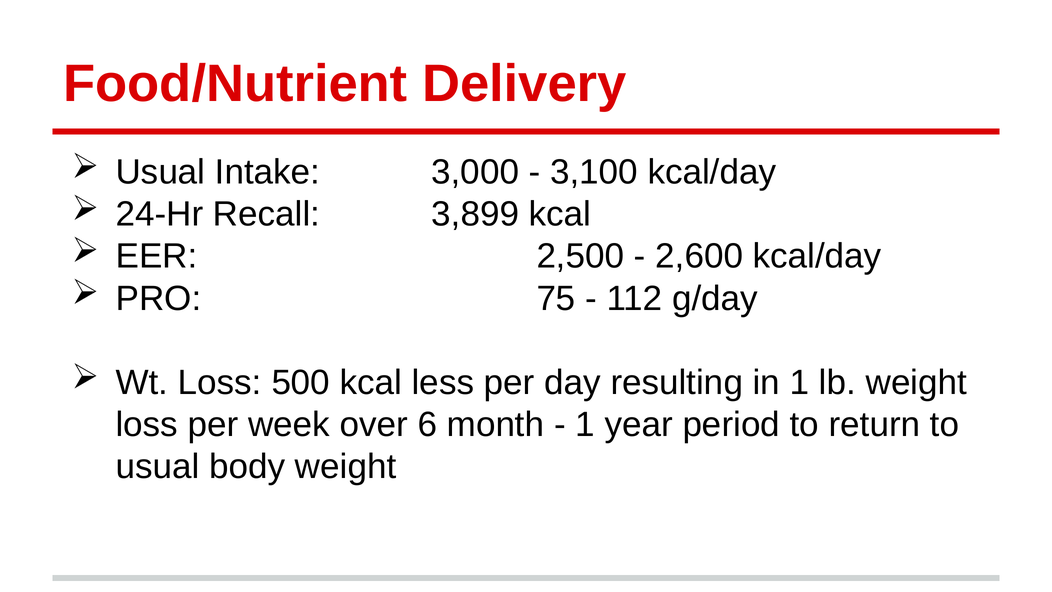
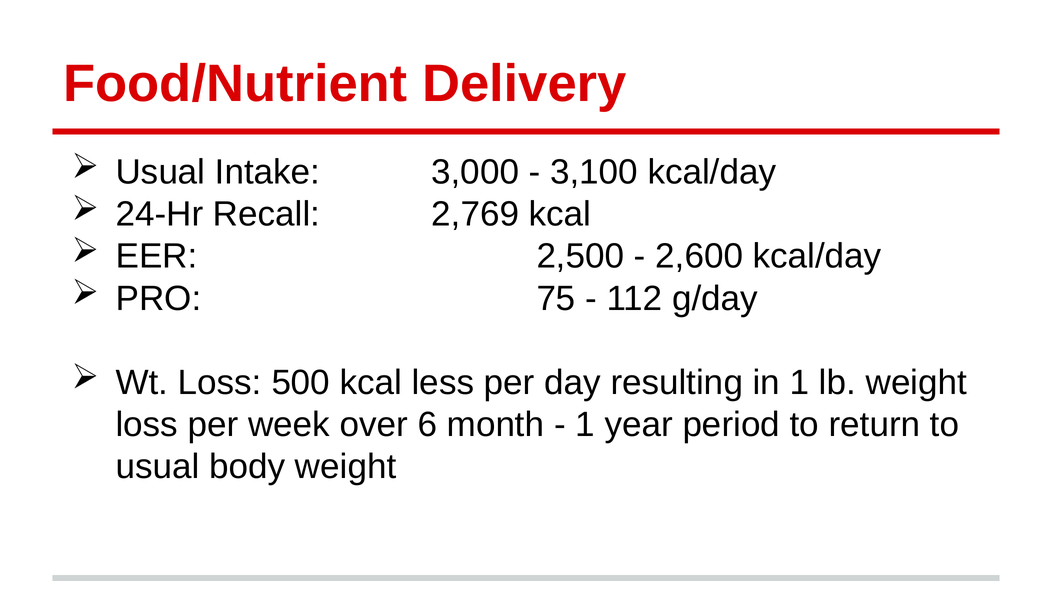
3,899: 3,899 -> 2,769 (475, 214)
